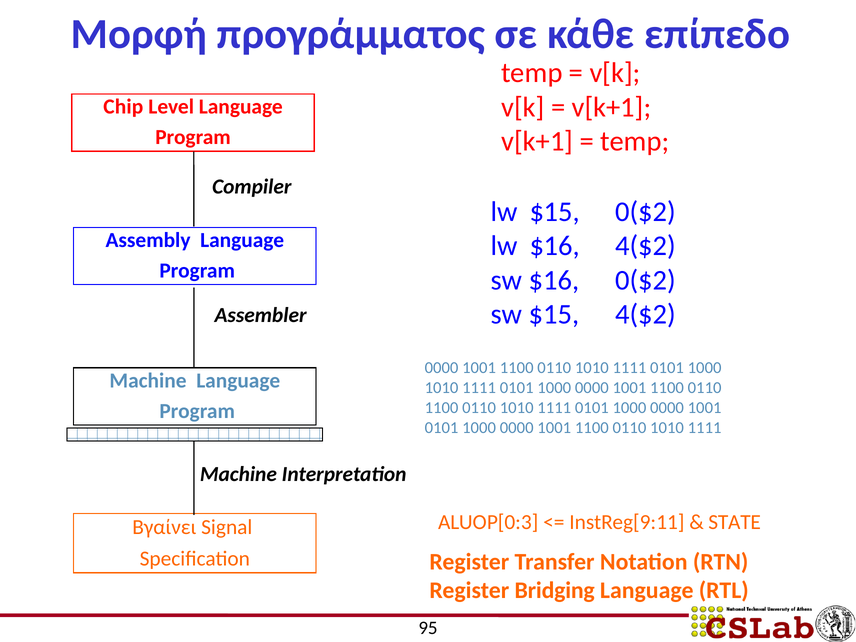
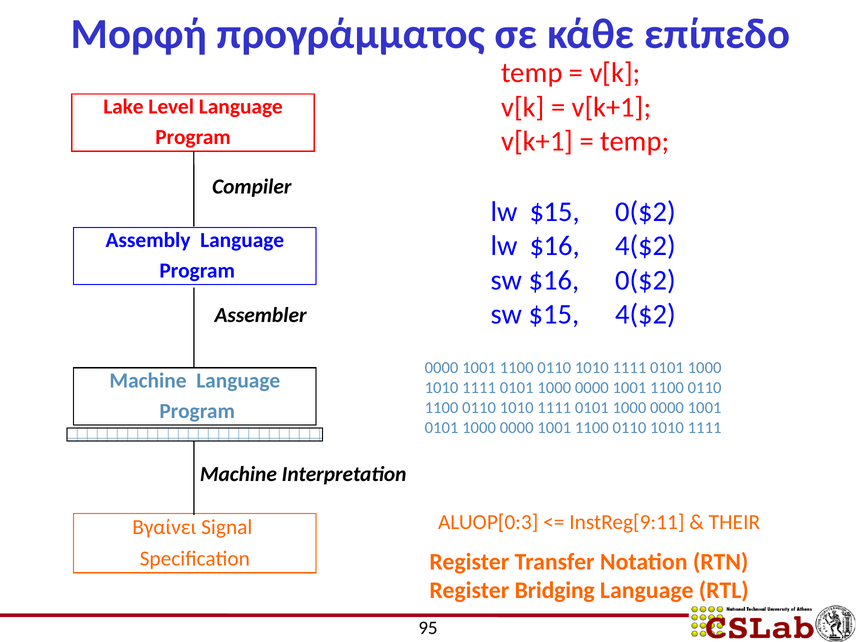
Chip: Chip -> Lake (123, 107)
STATE: STATE -> THEIR (734, 522)
